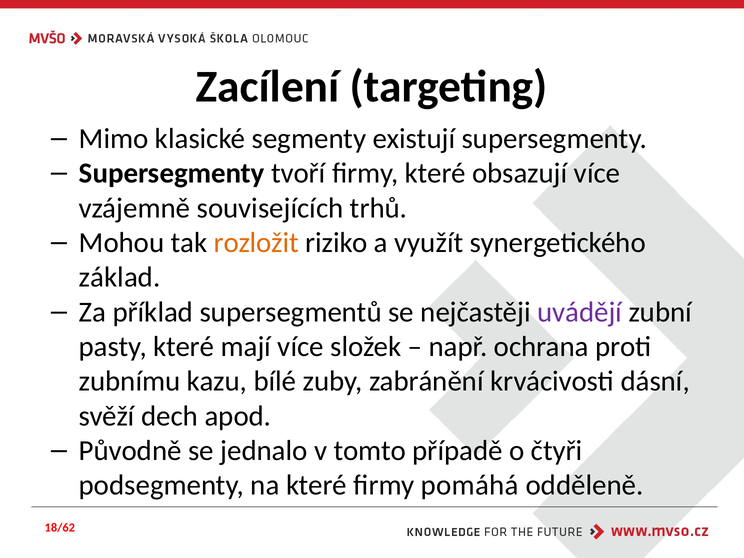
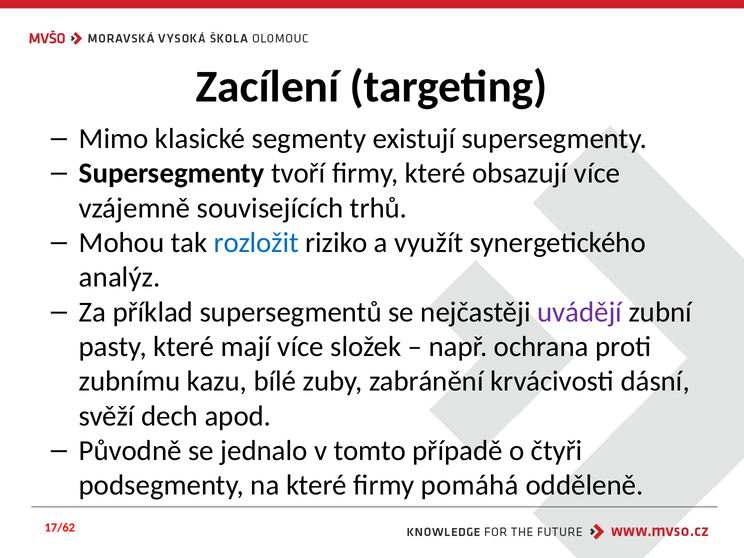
rozložit colour: orange -> blue (256, 243)
základ: základ -> analýz (120, 277)
18/62: 18/62 -> 17/62 (60, 528)
